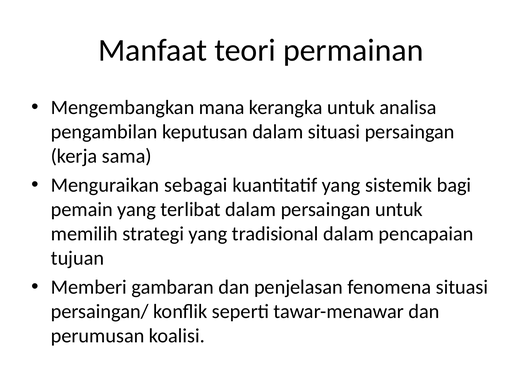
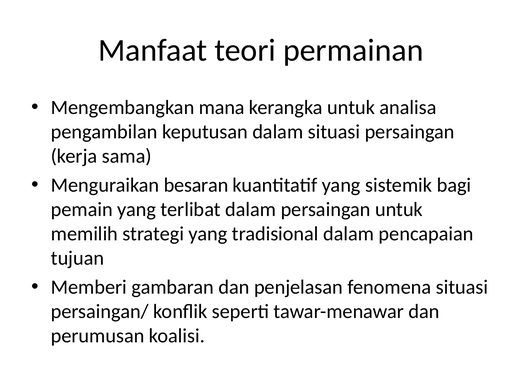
sebagai: sebagai -> besaran (196, 185)
